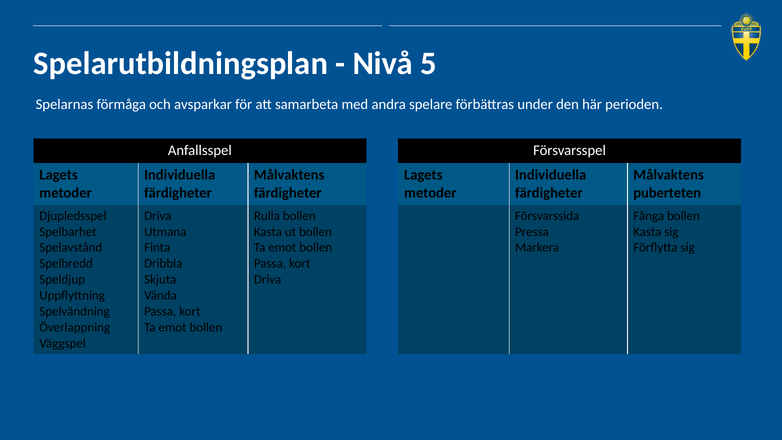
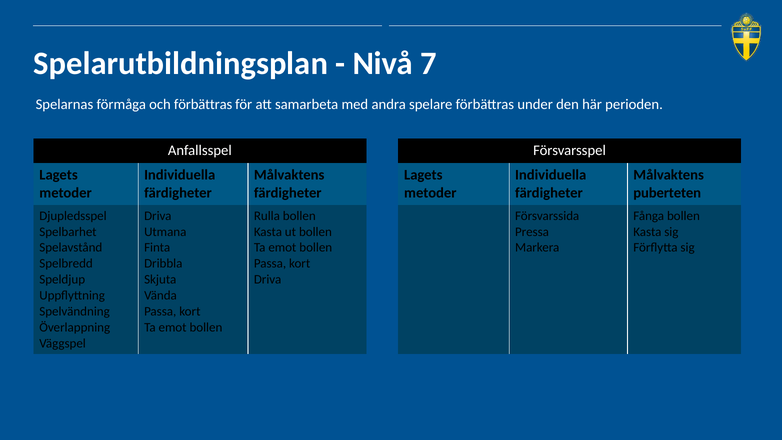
5: 5 -> 7 (429, 64)
och avsparkar: avsparkar -> förbättras (203, 104)
